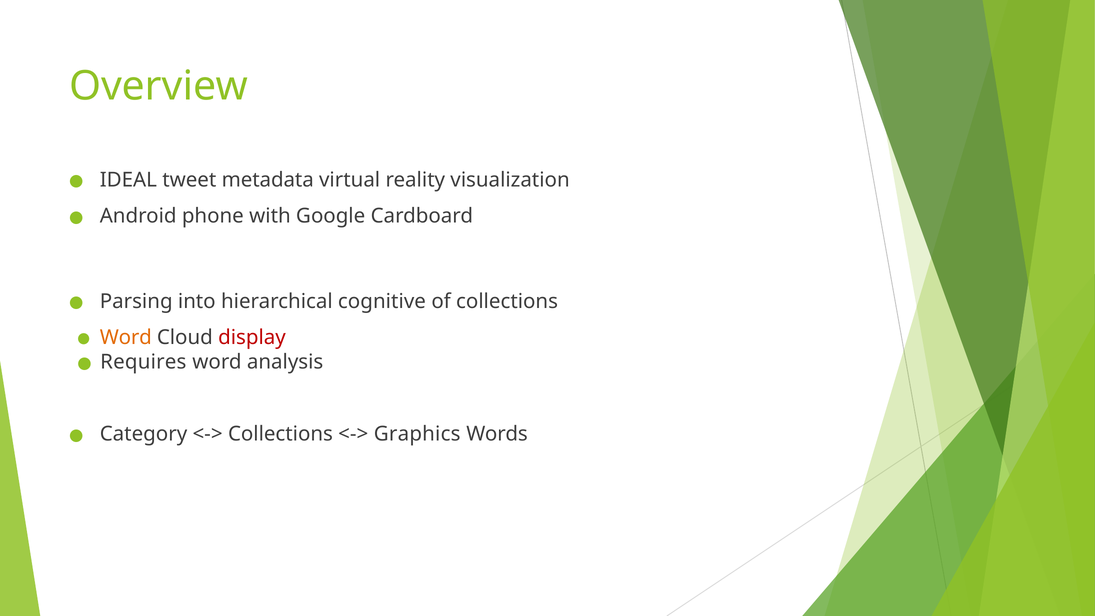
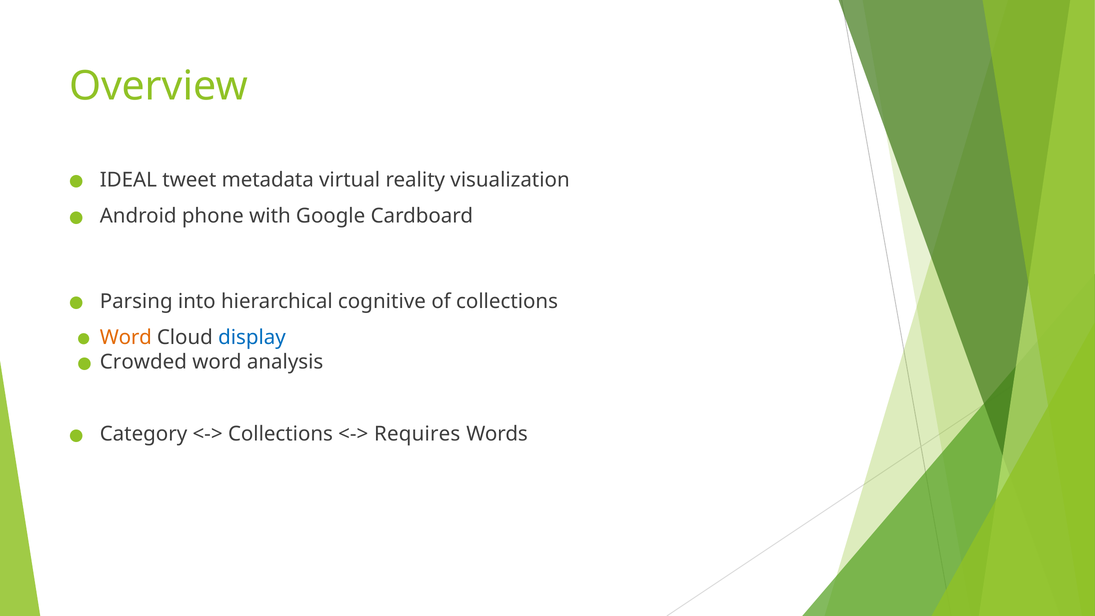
display colour: red -> blue (252, 337)
Requires: Requires -> Crowded (143, 362)
Graphics: Graphics -> Requires (417, 434)
